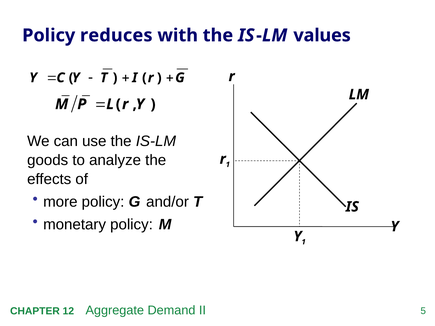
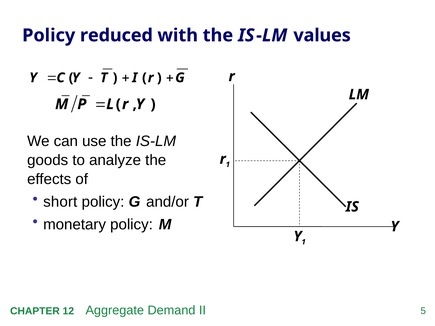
reduces: reduces -> reduced (116, 35)
more: more -> short (60, 202)
